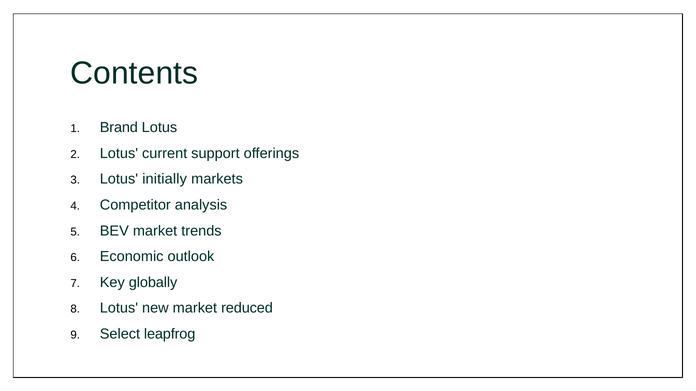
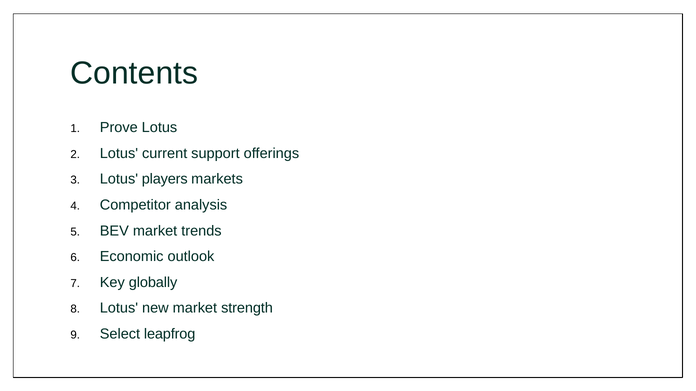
Brand: Brand -> Prove (119, 128)
initially: initially -> players (165, 179)
reduced: reduced -> strength (247, 308)
